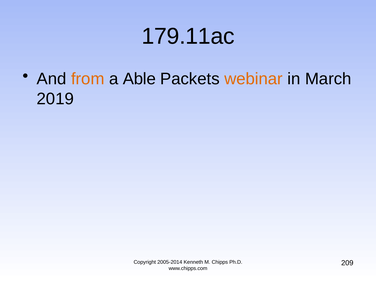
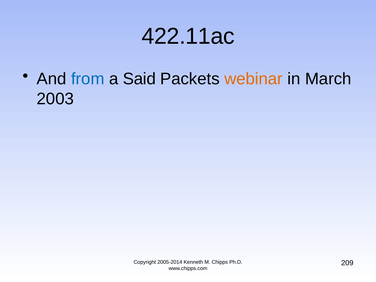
179.11ac: 179.11ac -> 422.11ac (188, 36)
from colour: orange -> blue (88, 79)
Able: Able -> Said (139, 79)
2019: 2019 -> 2003 (55, 99)
